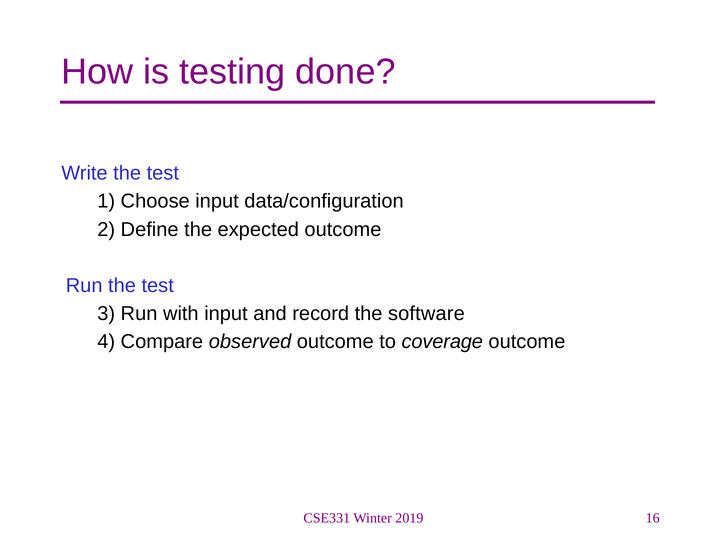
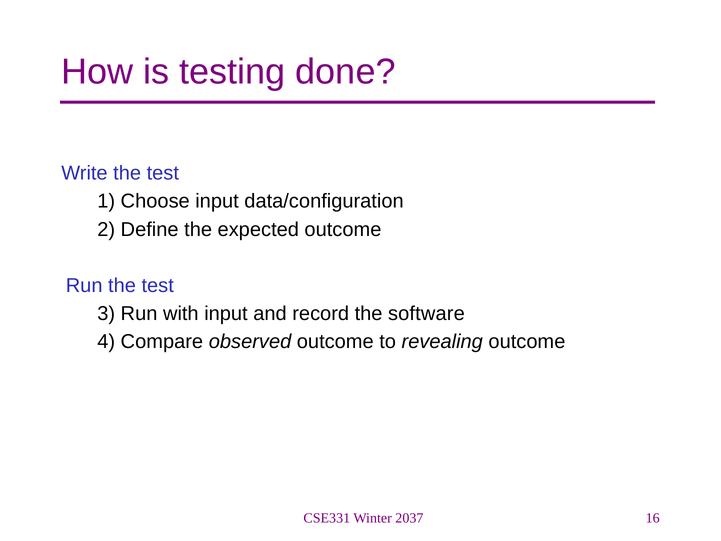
coverage: coverage -> revealing (442, 342)
2019: 2019 -> 2037 (409, 518)
